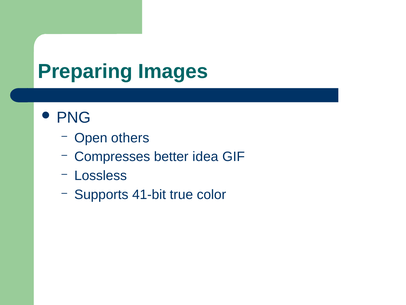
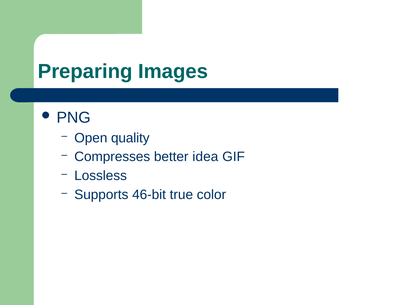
others: others -> quality (130, 138)
41-bit: 41-bit -> 46-bit (149, 194)
